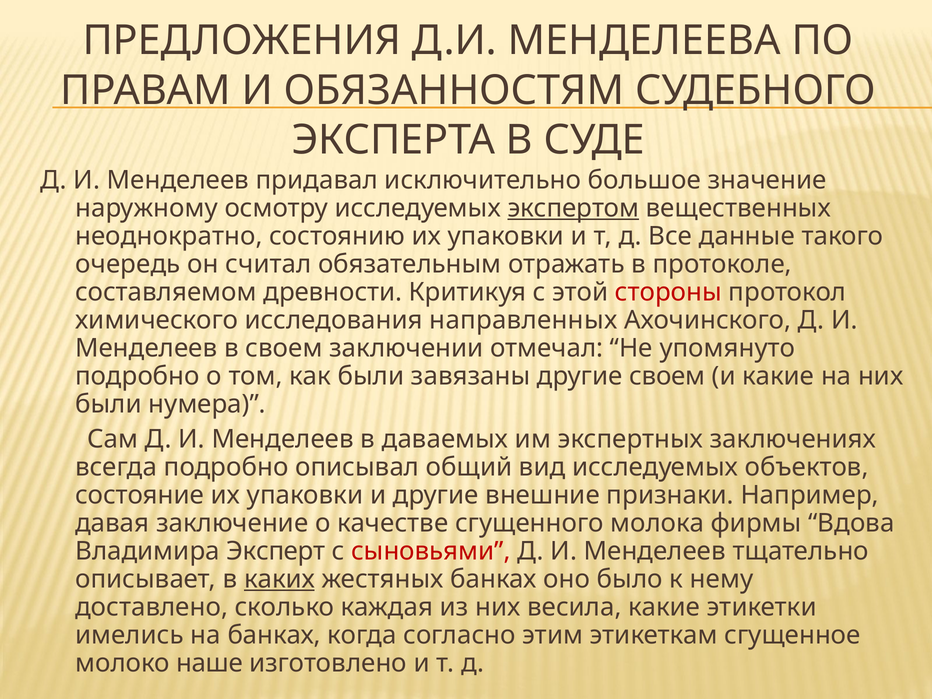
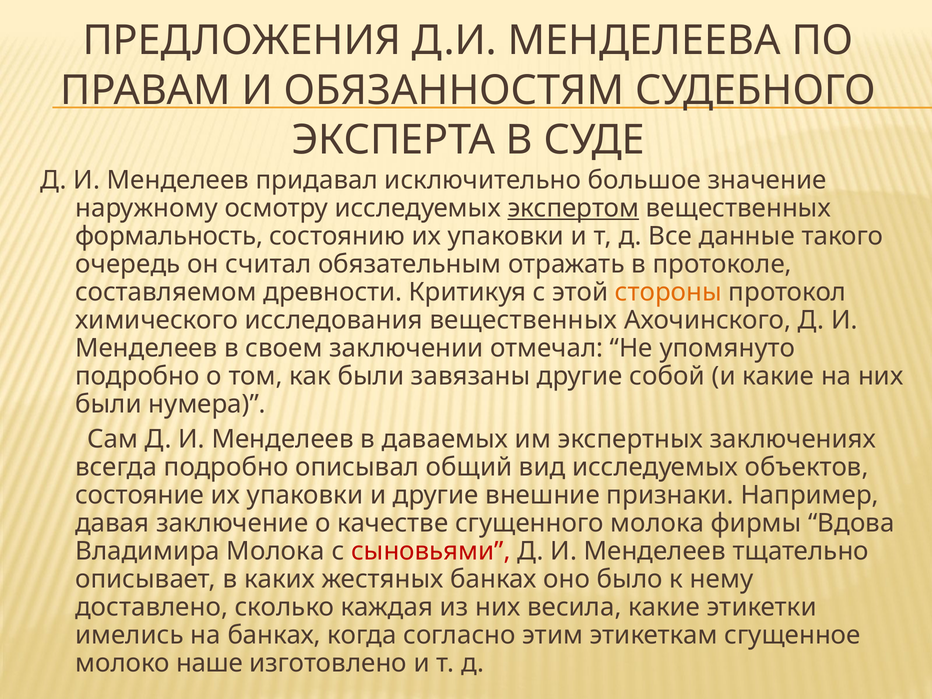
неоднократно: неоднократно -> формальность (169, 236)
стороны colour: red -> orange (668, 292)
исследования направленных: направленных -> вещественных (523, 320)
другие своем: своем -> собой (667, 376)
Владимира Эксперт: Эксперт -> Молока (276, 551)
каких underline: present -> none (279, 579)
